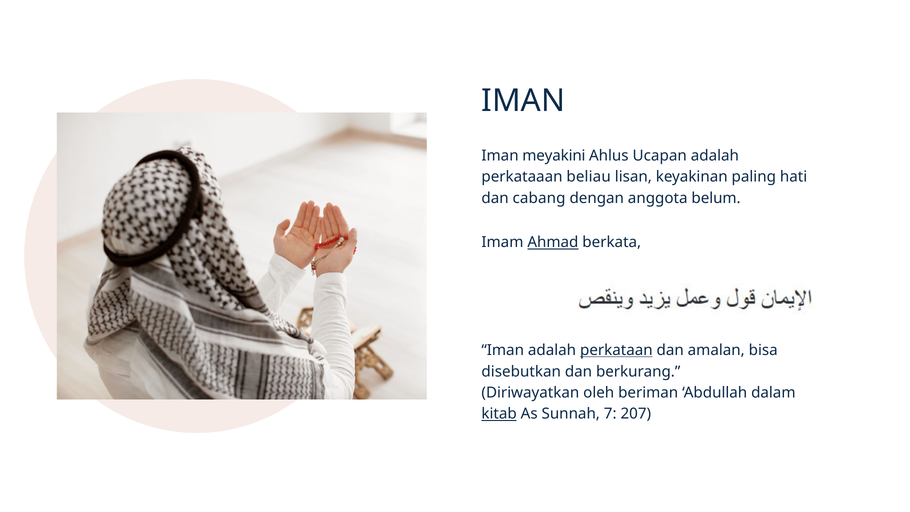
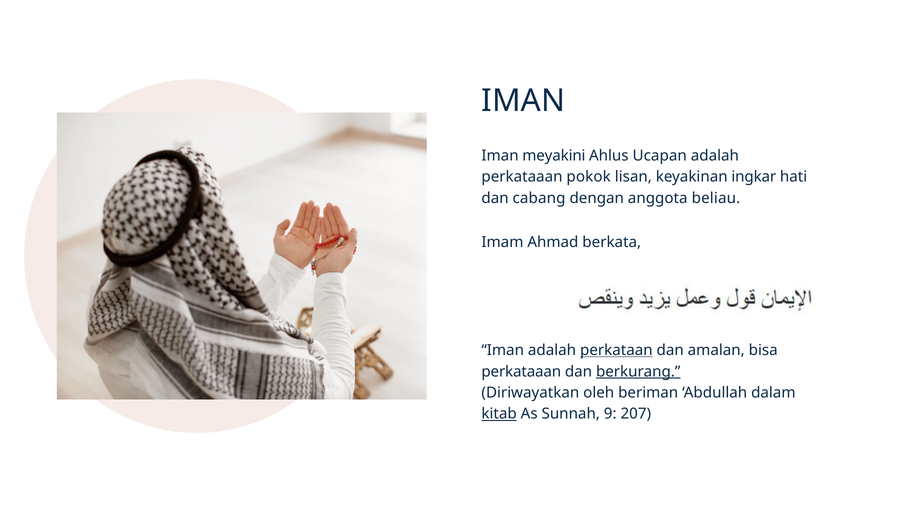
beliau: beliau -> pokok (589, 177)
paling: paling -> ingkar (754, 177)
belum: belum -> beliau (716, 198)
Ahmad underline: present -> none (553, 242)
disebutkan: disebutkan -> perkataaan (521, 371)
berkurang underline: none -> present (638, 371)
7: 7 -> 9 (610, 414)
